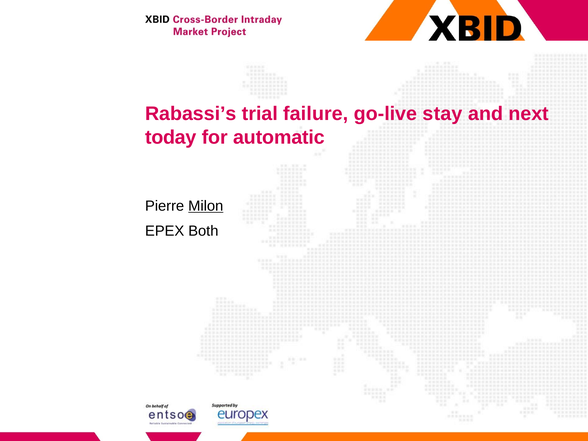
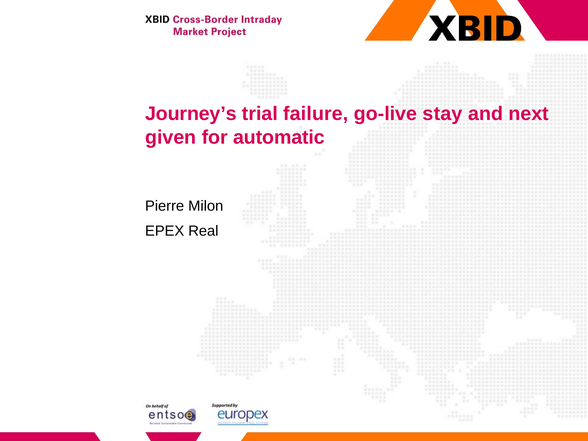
Rabassi’s: Rabassi’s -> Journey’s (191, 114)
today: today -> given (171, 137)
Milon underline: present -> none (206, 206)
Both: Both -> Real (203, 231)
